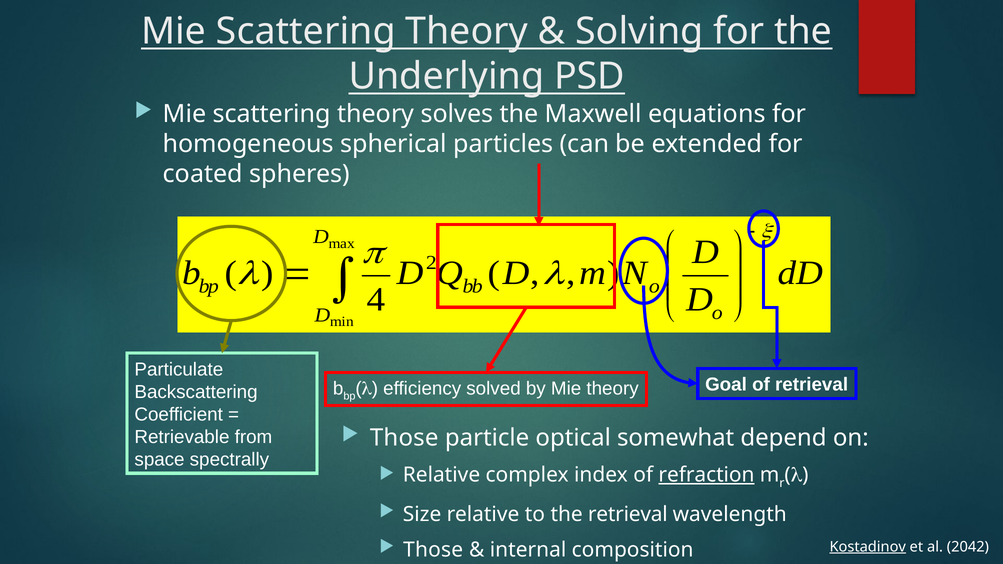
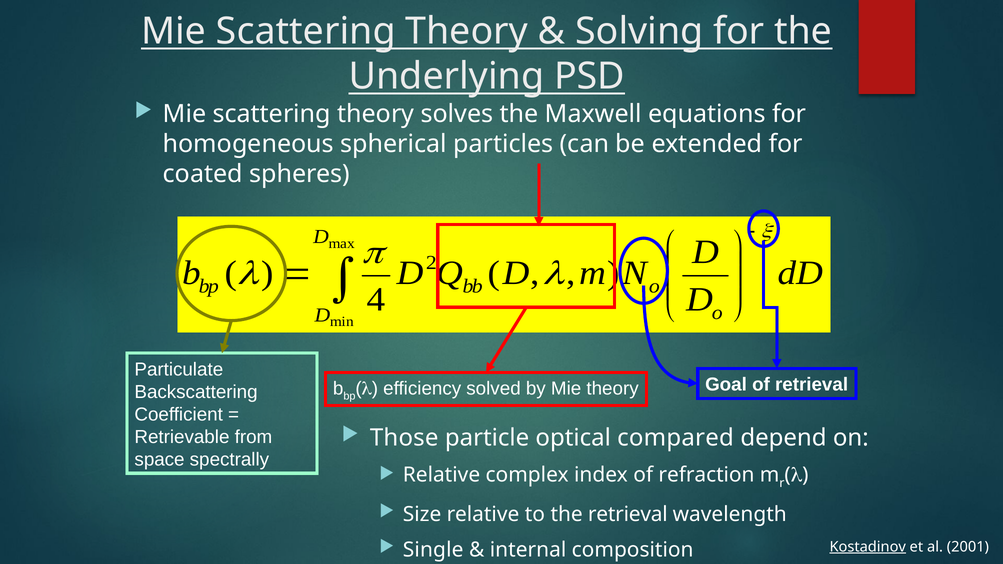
somewhat: somewhat -> compared (675, 438)
refraction underline: present -> none (706, 475)
Those: Those -> Single (433, 550)
2042: 2042 -> 2001 (968, 547)
